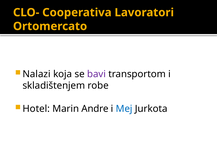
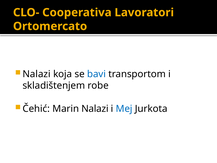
bavi colour: purple -> blue (96, 74)
Hotel: Hotel -> Čehić (36, 109)
Marin Andre: Andre -> Nalazi (95, 109)
